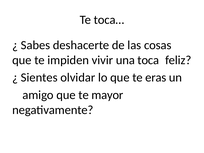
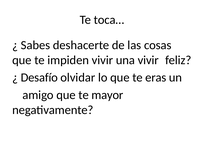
una toca: toca -> vivir (148, 60)
Sientes: Sientes -> Desafío (39, 78)
